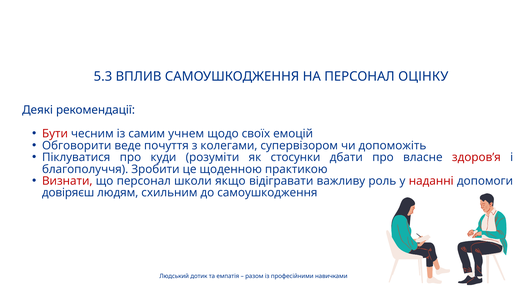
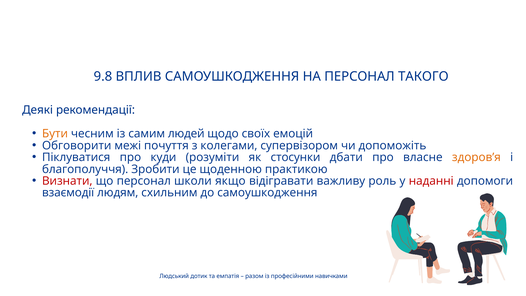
5.3: 5.3 -> 9.8 (103, 76)
ОЦІНКУ: ОЦІНКУ -> ТАКОГО (423, 76)
Бути colour: red -> orange (55, 134)
учнем: учнем -> людей (186, 134)
веде: веде -> межі (128, 145)
здоров’я colour: red -> orange (476, 157)
довіряєш: довіряєш -> взаємодії (68, 193)
